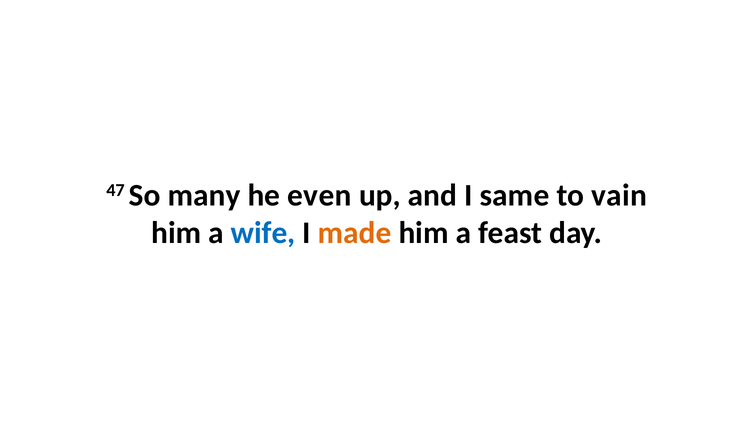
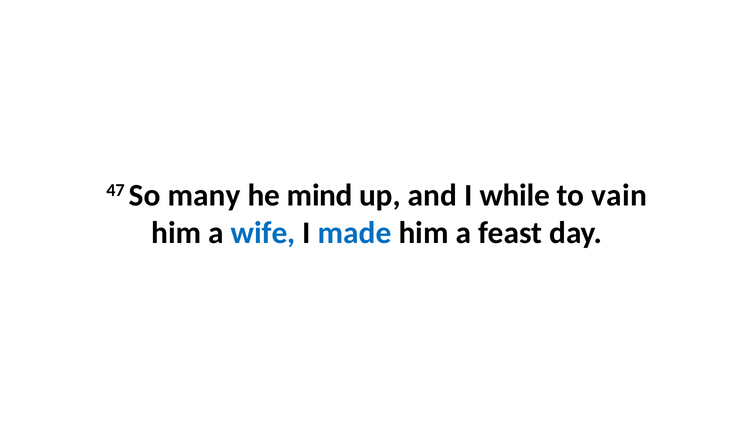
even: even -> mind (320, 195)
same: same -> while (515, 195)
made colour: orange -> blue (355, 233)
